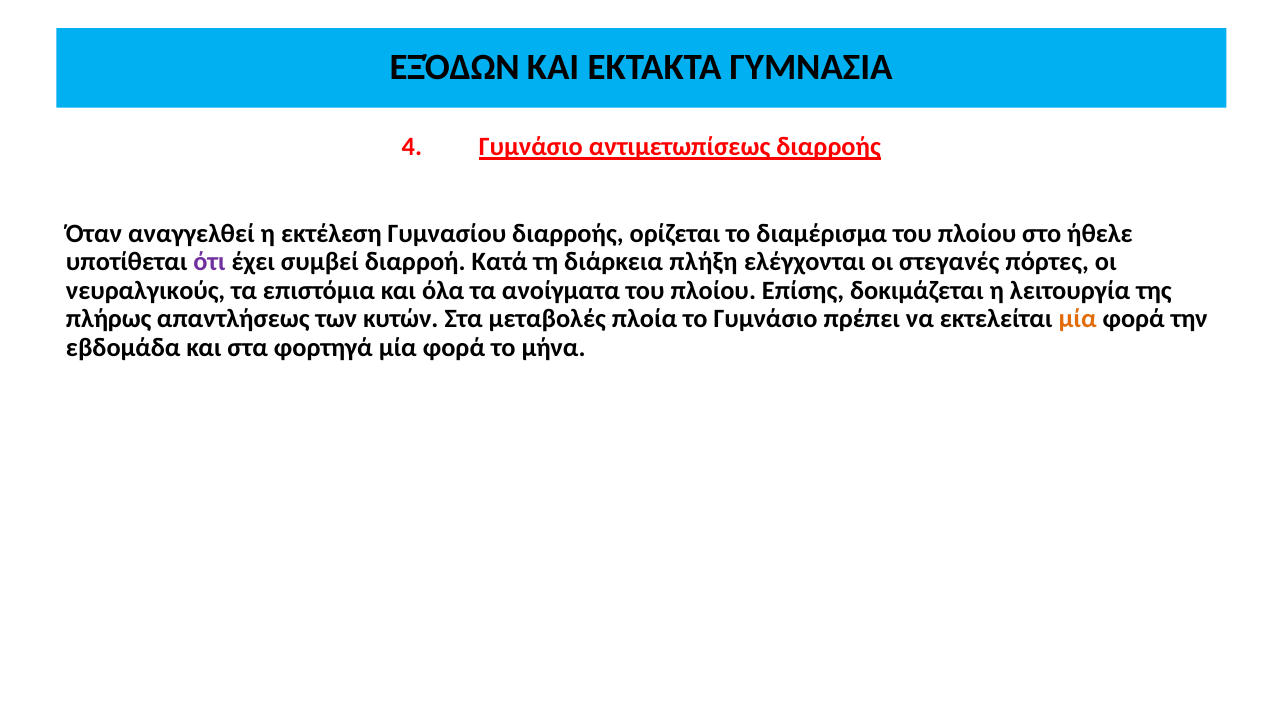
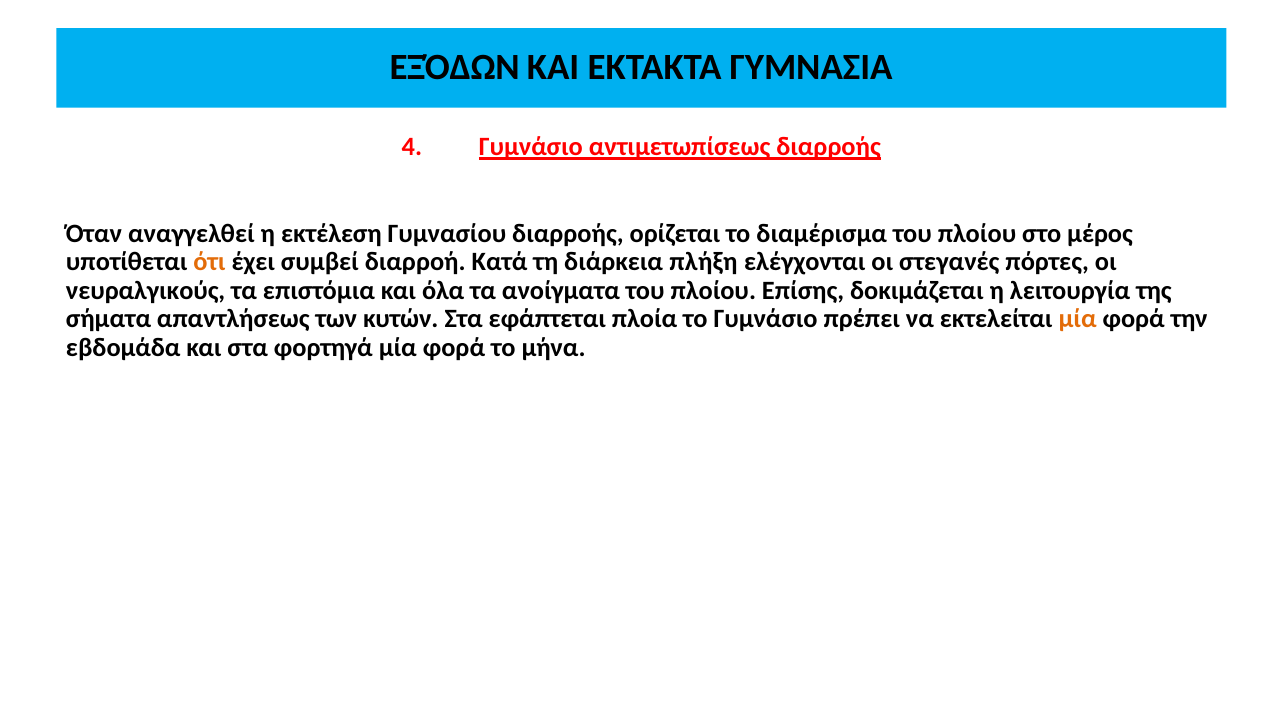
ήθελε: ήθελε -> μέρος (1100, 233)
ότι colour: purple -> orange (209, 262)
πλήρως: πλήρως -> σήματα (109, 319)
μεταβολές: μεταβολές -> εφάπτεται (547, 319)
